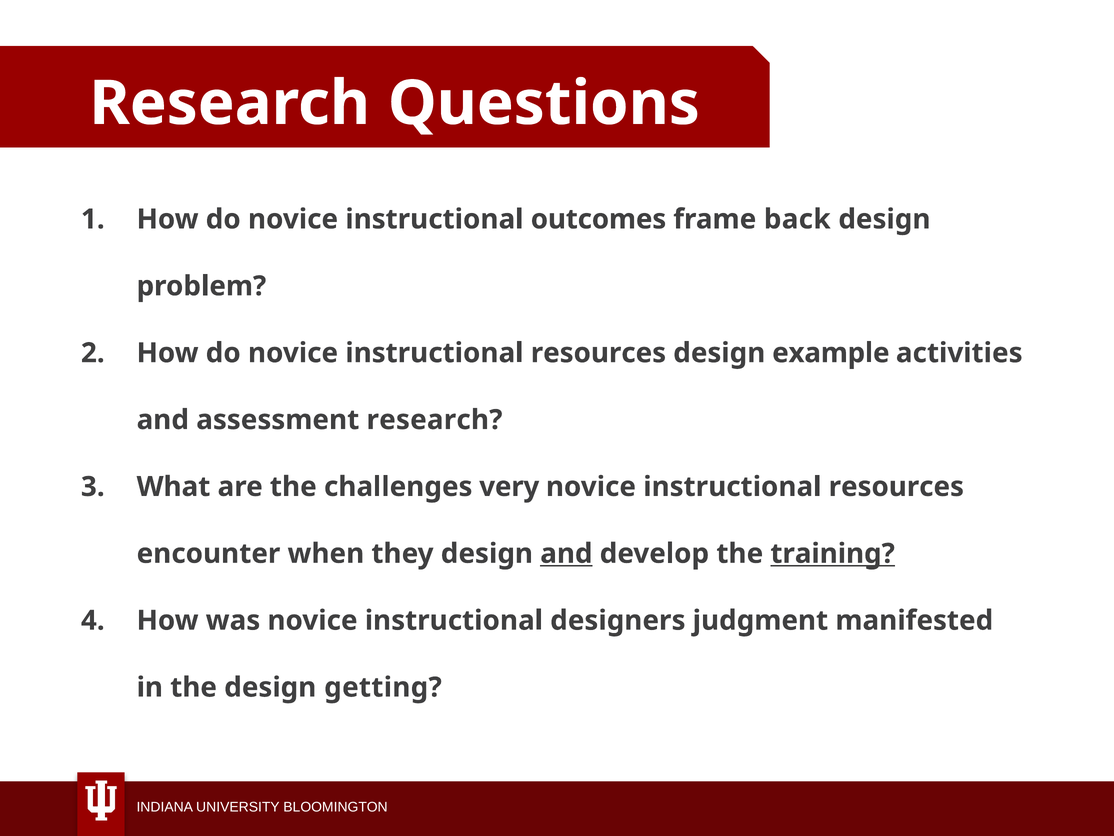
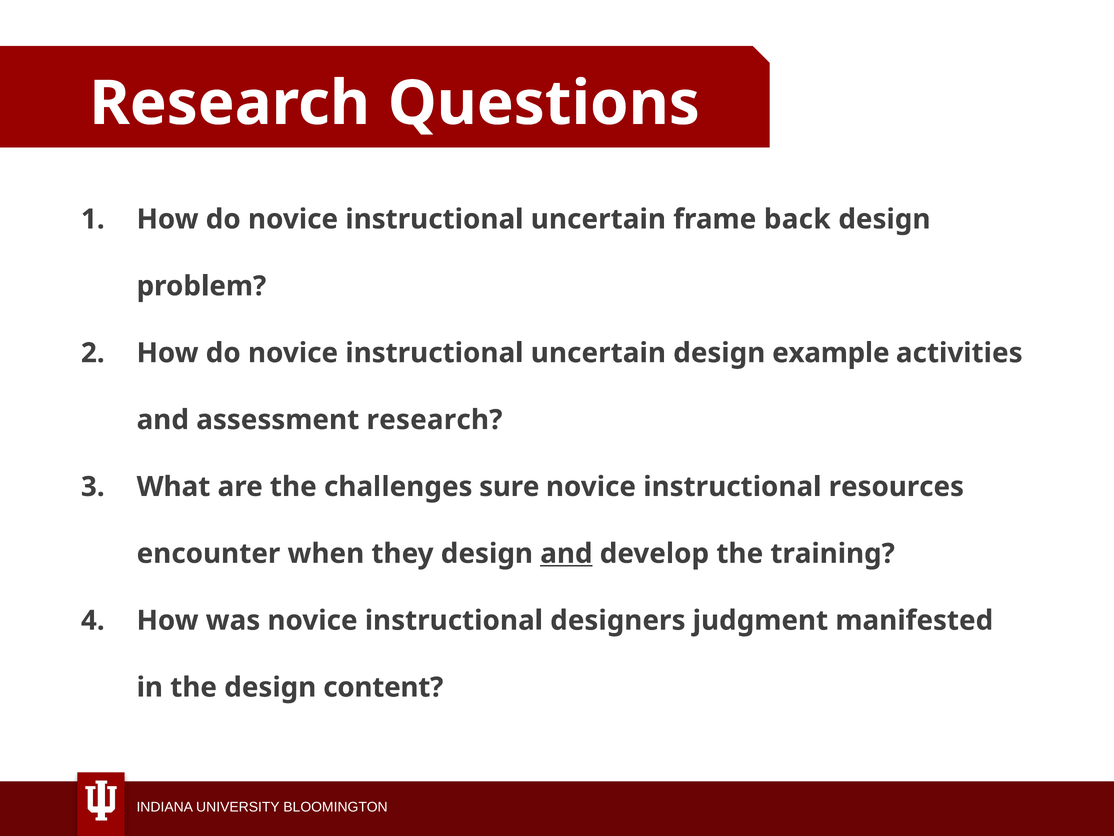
outcomes: outcomes -> uncertain (598, 219)
resources: resources -> uncertain (598, 353)
very: very -> sure (509, 486)
training underline: present -> none (833, 553)
getting: getting -> content (383, 687)
